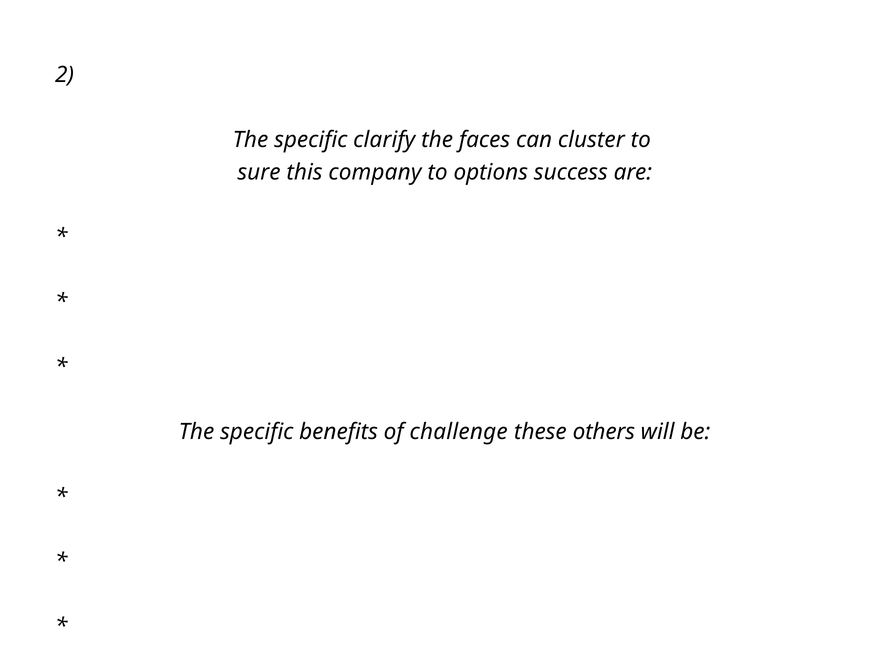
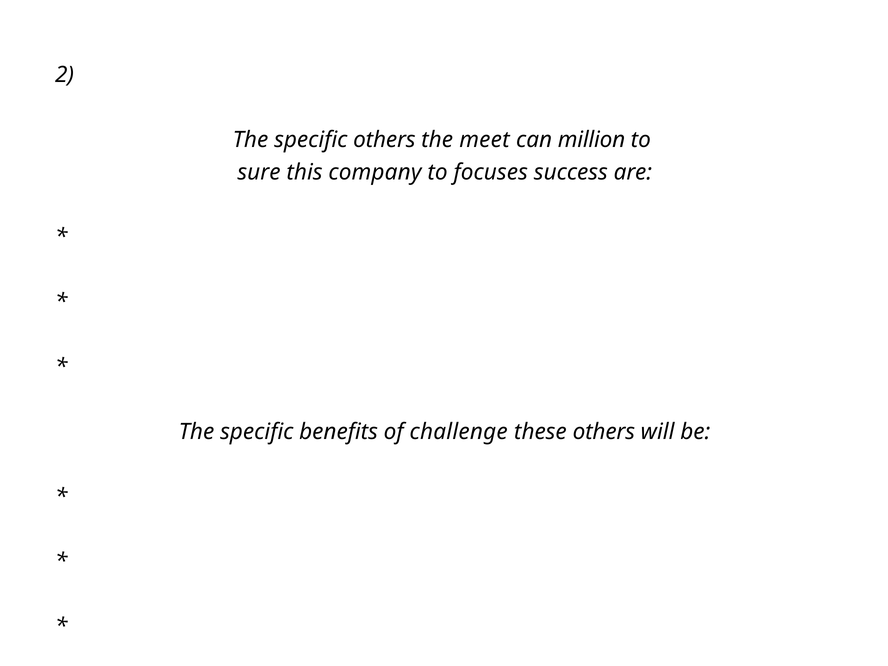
specific clarify: clarify -> others (384, 140)
faces: faces -> meet (484, 140)
cluster: cluster -> million (591, 140)
options: options -> focuses (491, 172)
